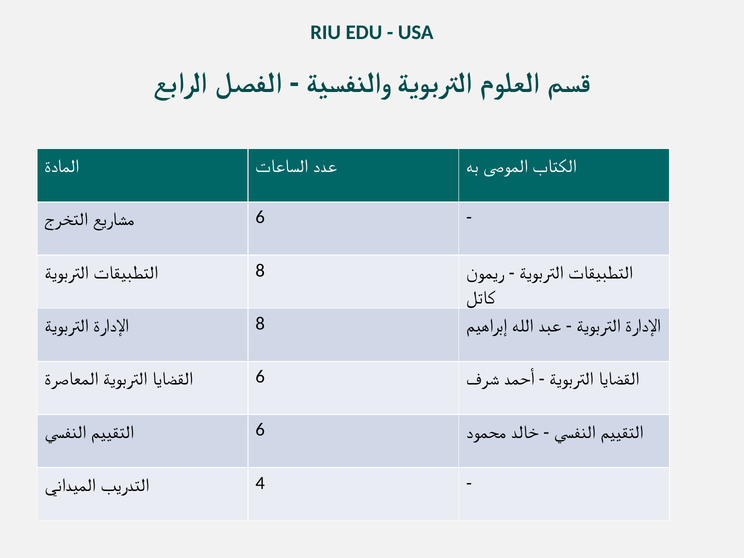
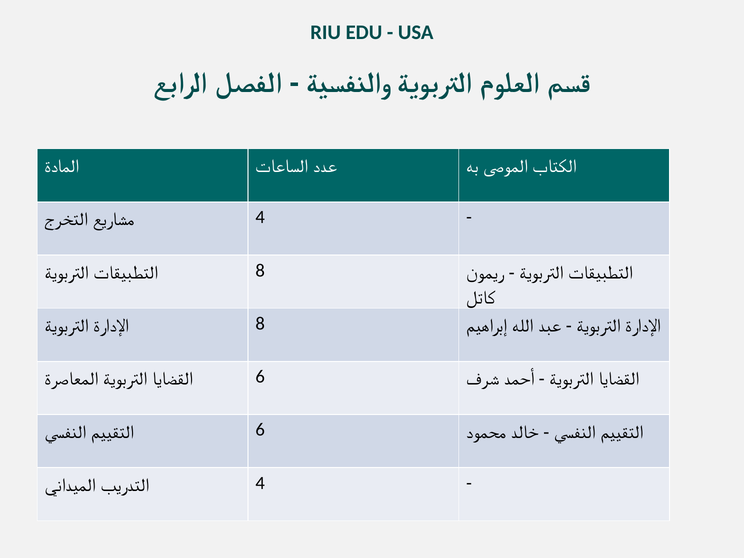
6: 6 -> 4 (260, 217)
